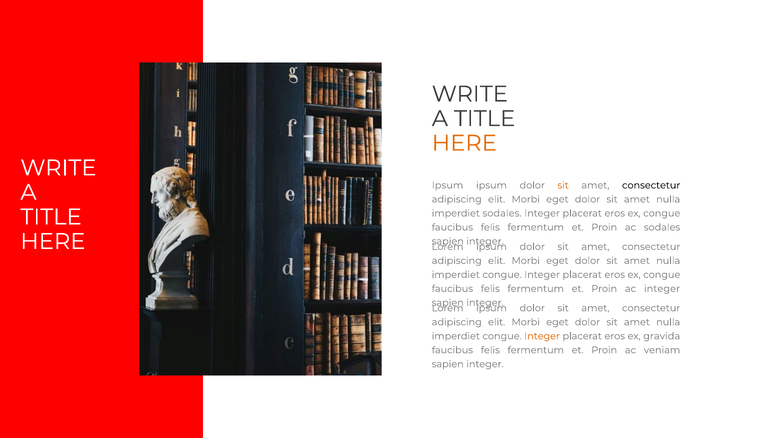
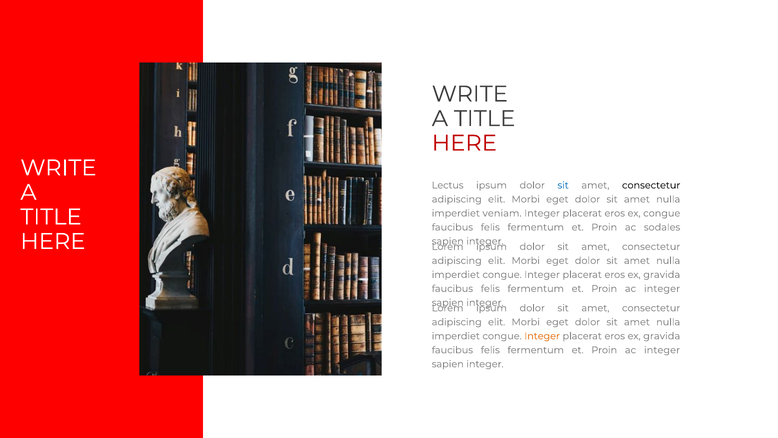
HERE colour: orange -> red (464, 143)
Ipsum: Ipsum -> Lectus (448, 185)
sit colour: orange -> blue (563, 185)
imperdiet sodales: sodales -> veniam (502, 213)
congue: congue -> gravida (662, 274)
veniam: veniam -> integer (662, 350)
